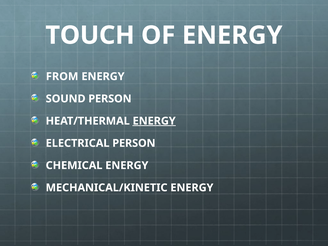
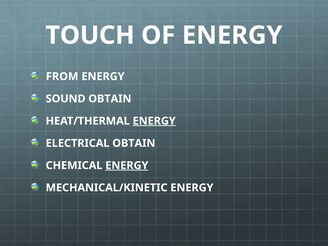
SOUND PERSON: PERSON -> OBTAIN (110, 99)
ELECTRICAL PERSON: PERSON -> OBTAIN (134, 143)
ENERGY underline: none -> present (127, 165)
